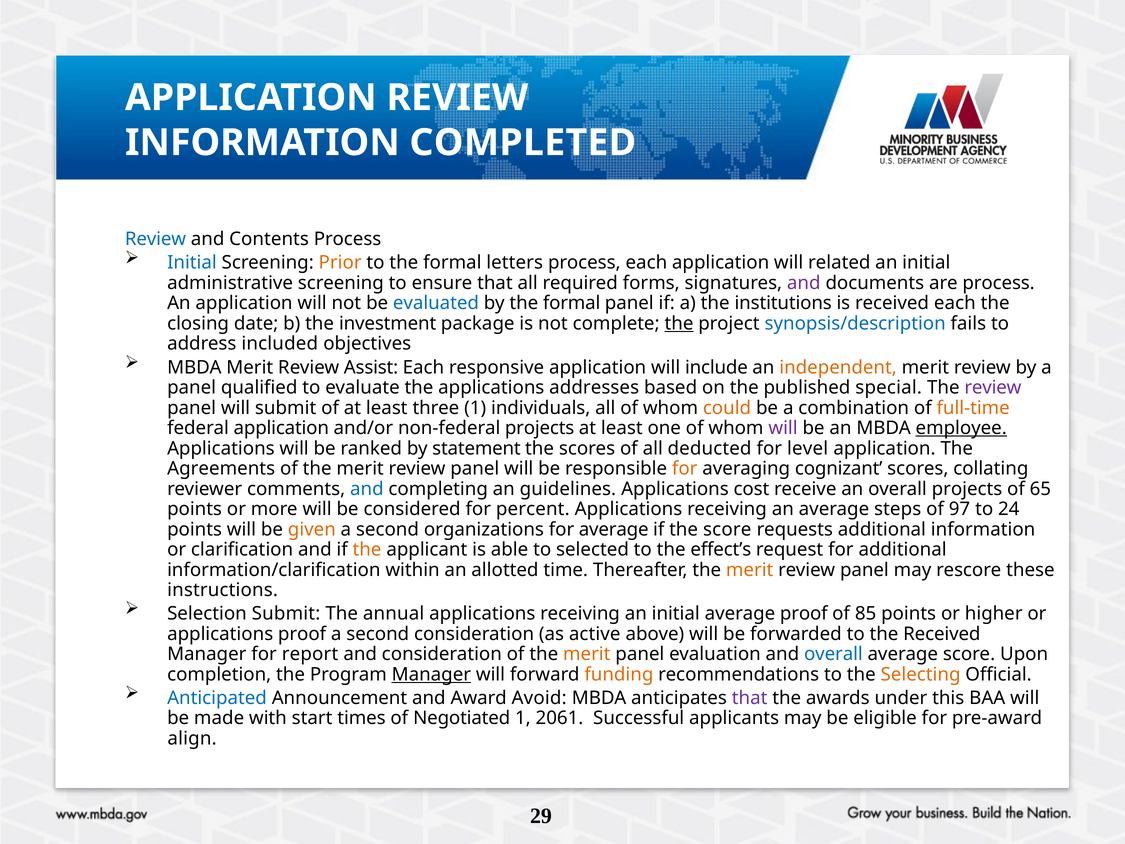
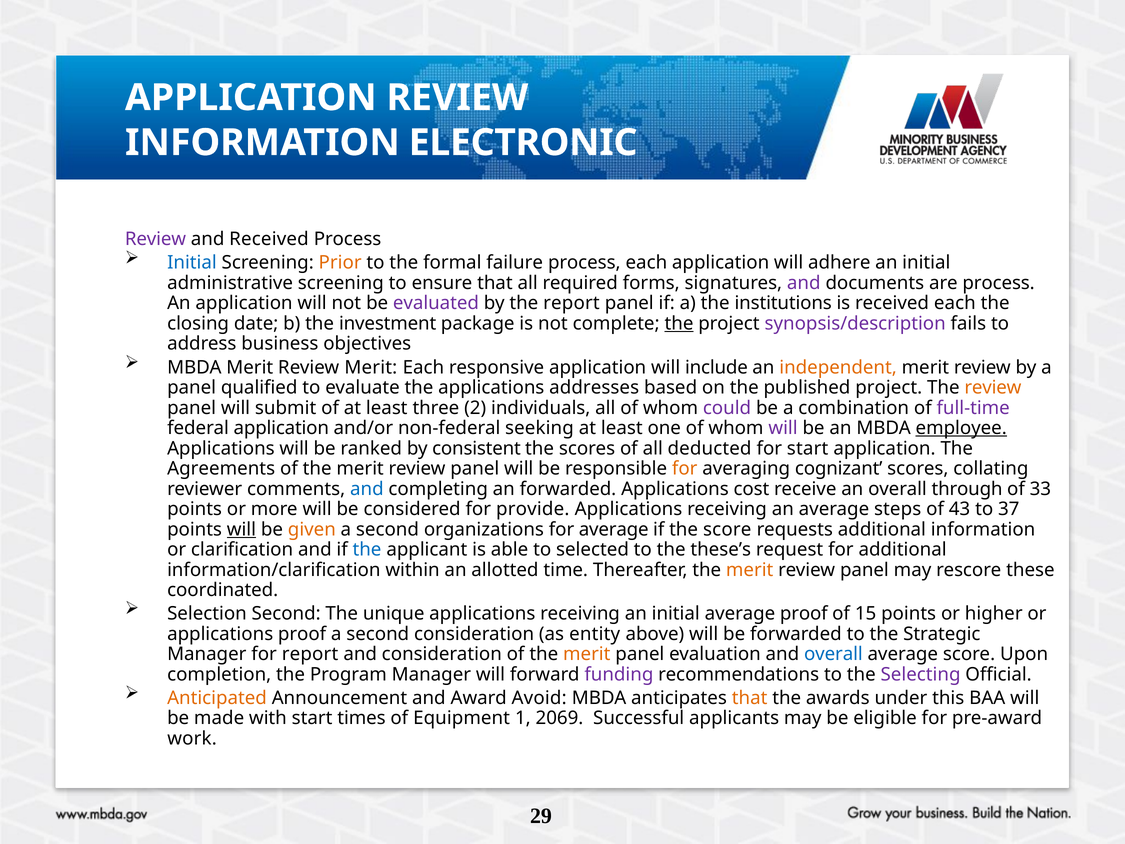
COMPLETED: COMPLETED -> ELECTRONIC (523, 143)
Review colour: blue -> purple (156, 239)
and Contents: Contents -> Received (269, 239)
letters: letters -> failure (515, 263)
related: related -> adhere (839, 263)
evaluated colour: blue -> purple (436, 303)
by the formal: formal -> report (571, 303)
synopsis/description colour: blue -> purple (855, 323)
included: included -> business (280, 344)
Review Assist: Assist -> Merit (371, 367)
published special: special -> project (889, 387)
review colour: purple -> orange (993, 387)
three 1: 1 -> 2 (475, 408)
could colour: orange -> purple (727, 408)
full-time colour: orange -> purple (973, 408)
non-federal projects: projects -> seeking (539, 428)
statement: statement -> consistent (476, 448)
for level: level -> start (808, 448)
an guidelines: guidelines -> forwarded (568, 489)
overall projects: projects -> through (967, 489)
65: 65 -> 33 (1040, 489)
percent: percent -> provide (533, 509)
97: 97 -> 43 (959, 509)
24: 24 -> 37 (1009, 509)
will underline: none -> present (241, 529)
the colour: orange -> blue (367, 549)
effect’s: effect’s -> these’s (721, 549)
instructions: instructions -> coordinated (223, 590)
Selection Submit: Submit -> Second (286, 613)
annual: annual -> unique (394, 613)
85: 85 -> 15 (866, 613)
active: active -> entity (595, 634)
the Received: Received -> Strategic (942, 634)
Manager underline: present -> none (431, 674)
funding colour: orange -> purple (619, 674)
Selecting colour: orange -> purple (921, 674)
Anticipated colour: blue -> orange (217, 698)
that colour: purple -> orange (750, 698)
Negotiated: Negotiated -> Equipment (462, 718)
2061: 2061 -> 2069 (559, 718)
align: align -> work (192, 738)
